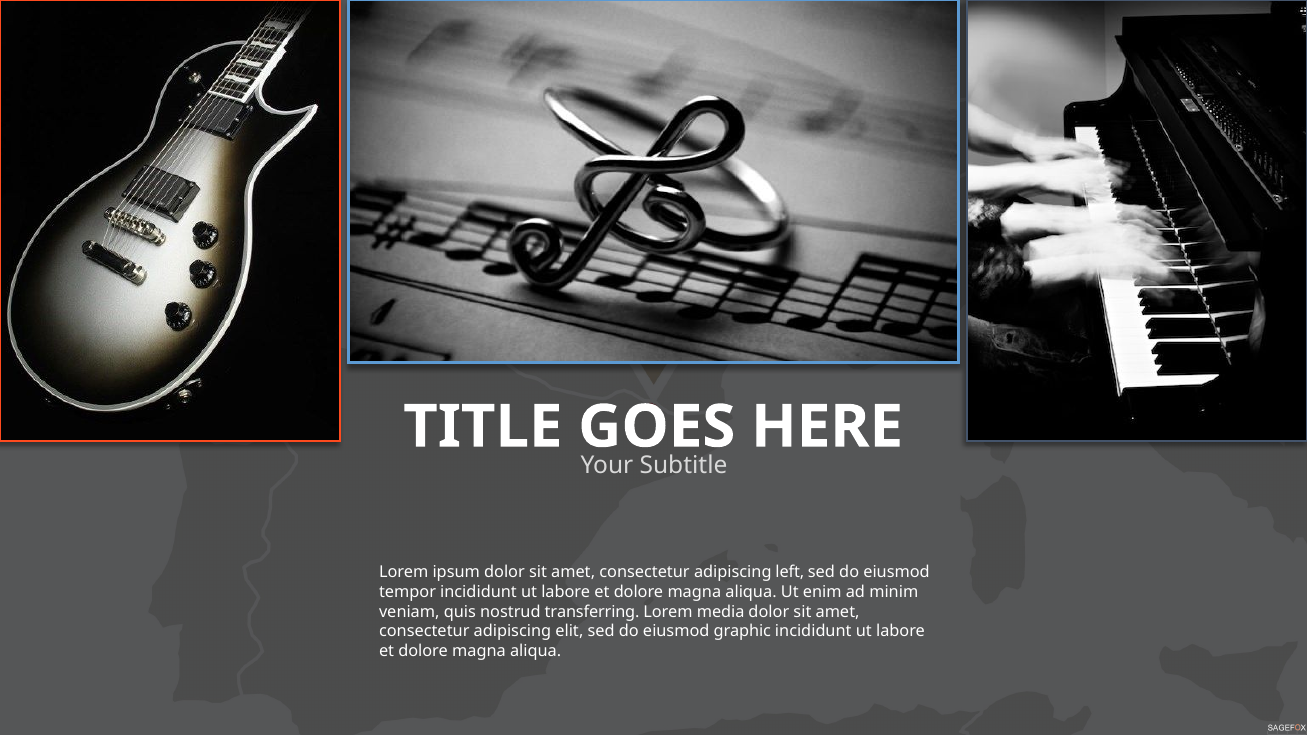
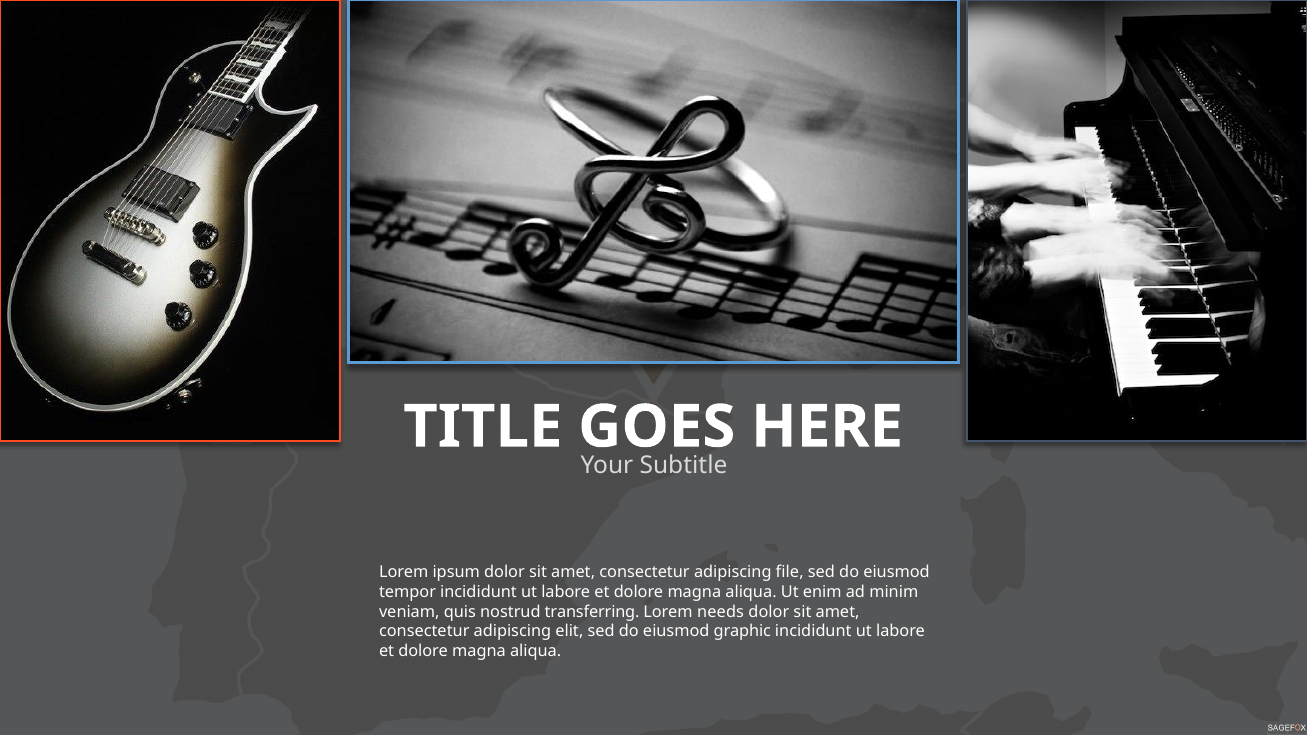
left: left -> file (790, 573)
media: media -> needs (721, 612)
